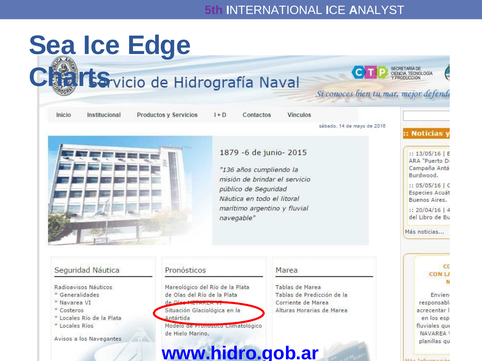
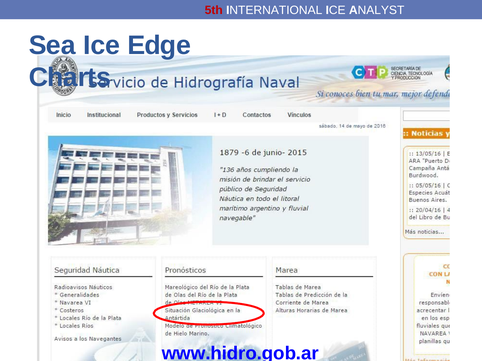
5th colour: purple -> red (214, 10)
